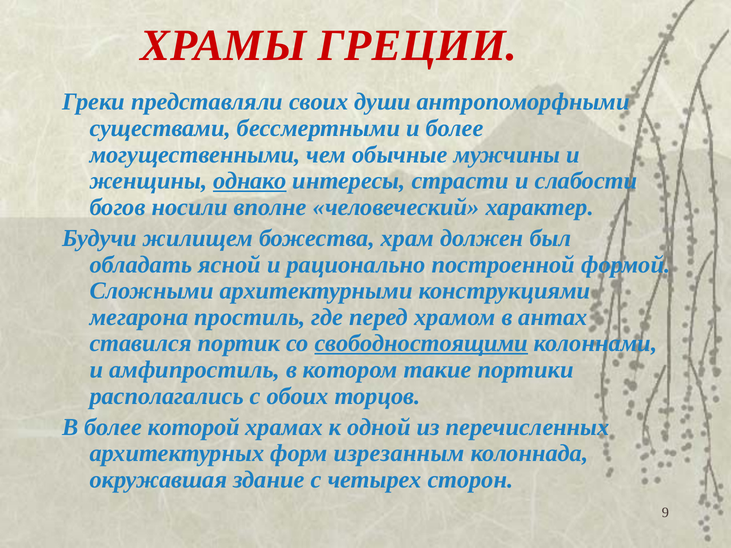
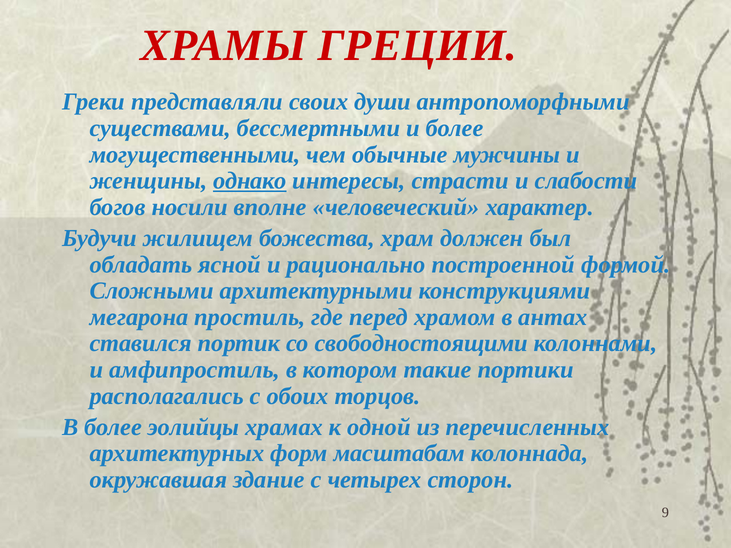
свободностоящими underline: present -> none (421, 344)
которой: которой -> эолийцы (194, 427)
изрезанным: изрезанным -> масштабам (399, 454)
